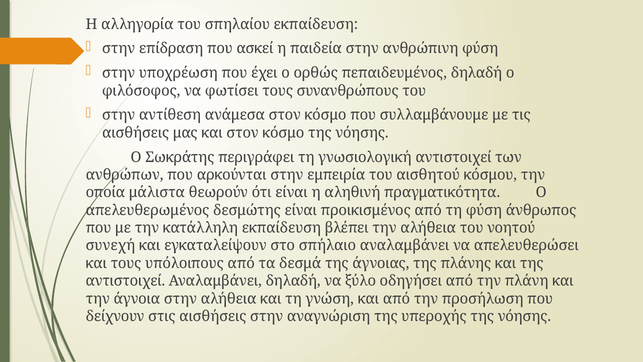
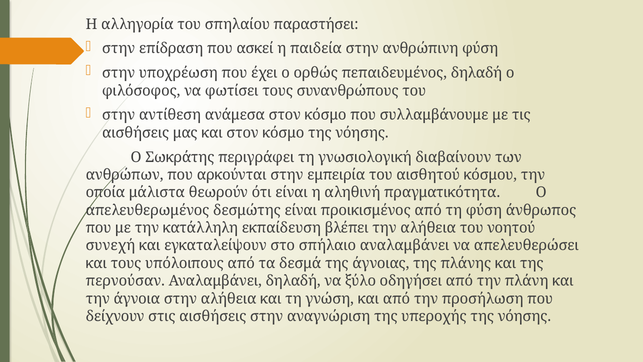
σπηλαίου εκπαίδευση: εκπαίδευση -> παραστήσει (316, 24)
γνωσιολογική αντιστοιχεί: αντιστοιχεί -> διαβαίνουν (453, 157)
αντιστοιχεί: αντιστοιχεί -> περνούσαν (125, 281)
